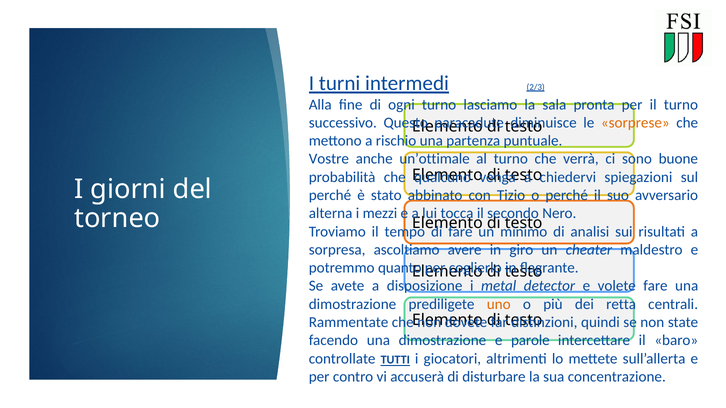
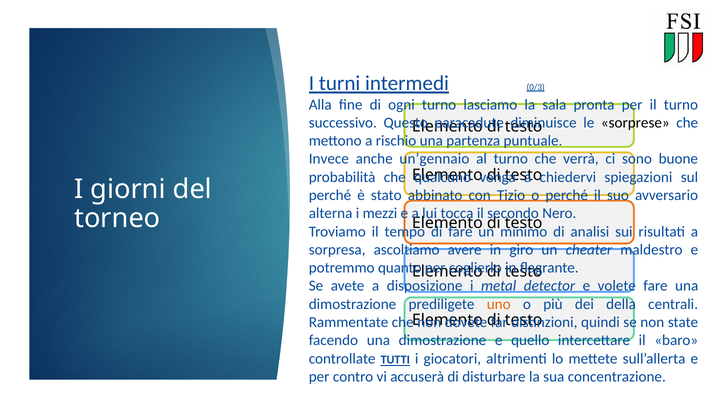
2/3: 2/3 -> 0/3 (536, 87)
sorprese colour: orange -> black (635, 123)
Vostre: Vostre -> Invece (329, 159)
un’ottimale: un’ottimale -> un’gennaio (434, 159)
retta: retta -> della (621, 304)
parole: parole -> quello (530, 341)
